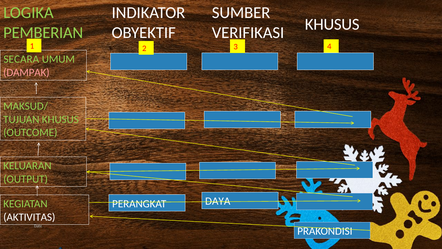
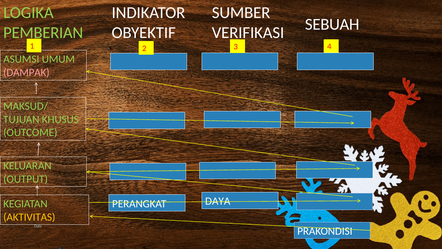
VERIFIKASI KHUSUS: KHUSUS -> SEBUAH (332, 24)
SECARA: SECARA -> ASUMSI (21, 59)
AKTIVITAS colour: white -> yellow (29, 217)
